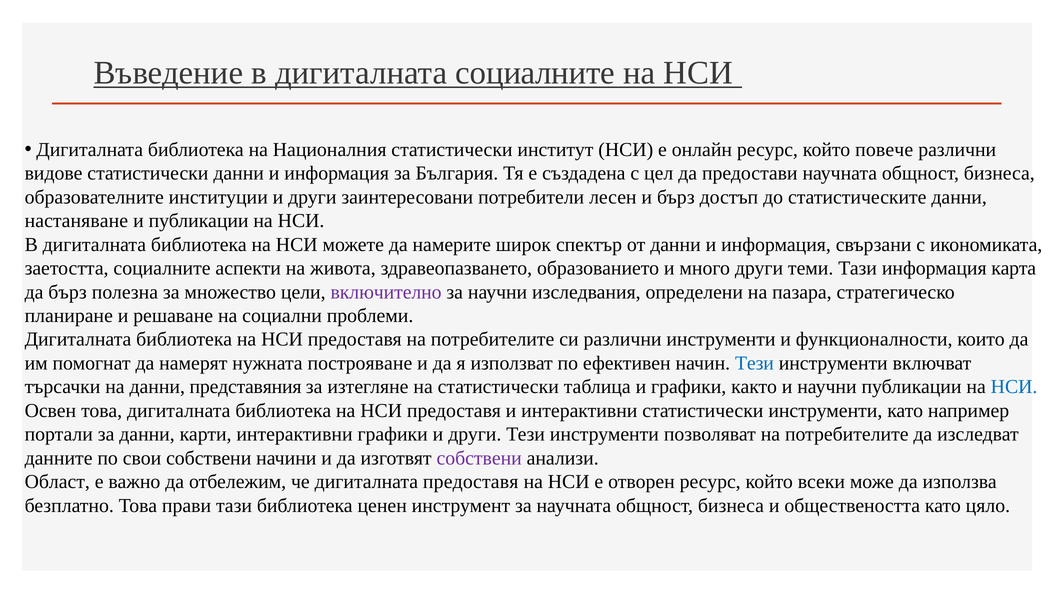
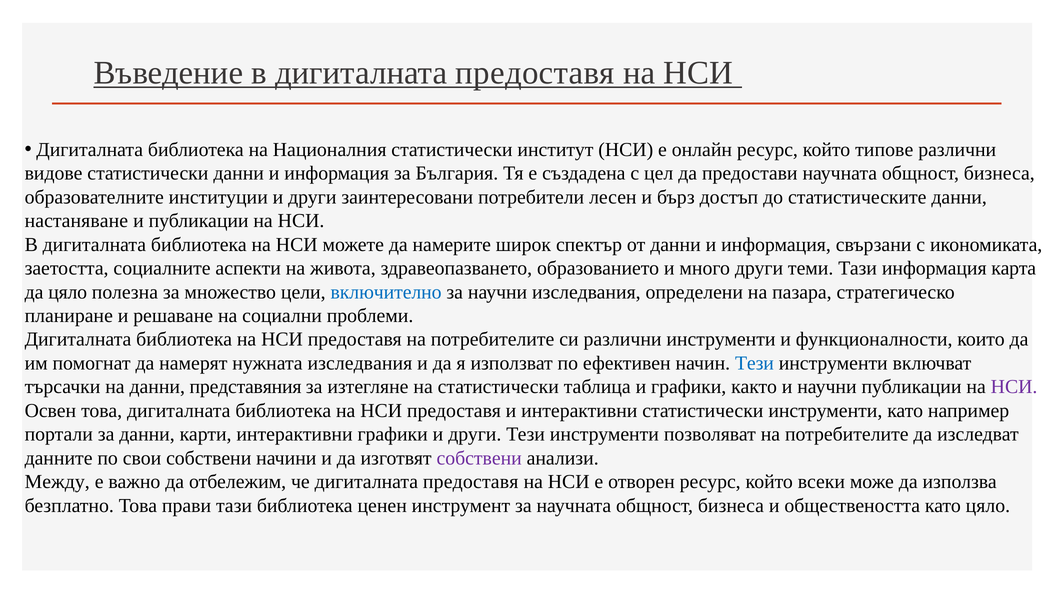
в дигиталната социалните: социалните -> предоставя (535, 73)
повече: повече -> типове (884, 150)
да бърз: бърз -> цяло (68, 292)
включително colour: purple -> blue (386, 292)
нужната построяване: построяване -> изследвания (360, 363)
НСИ colour: blue -> purple (1014, 387)
Област: Област -> Между (57, 482)
